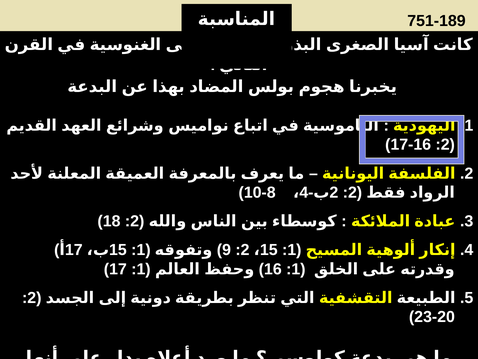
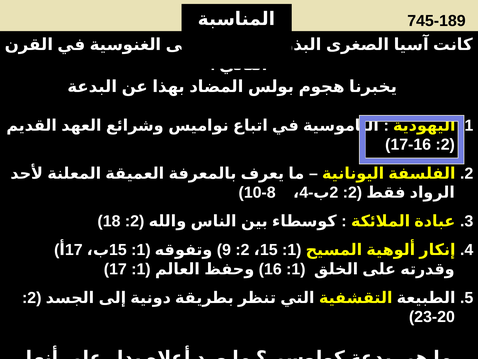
751-189: 751-189 -> 745-189 (436, 21)
